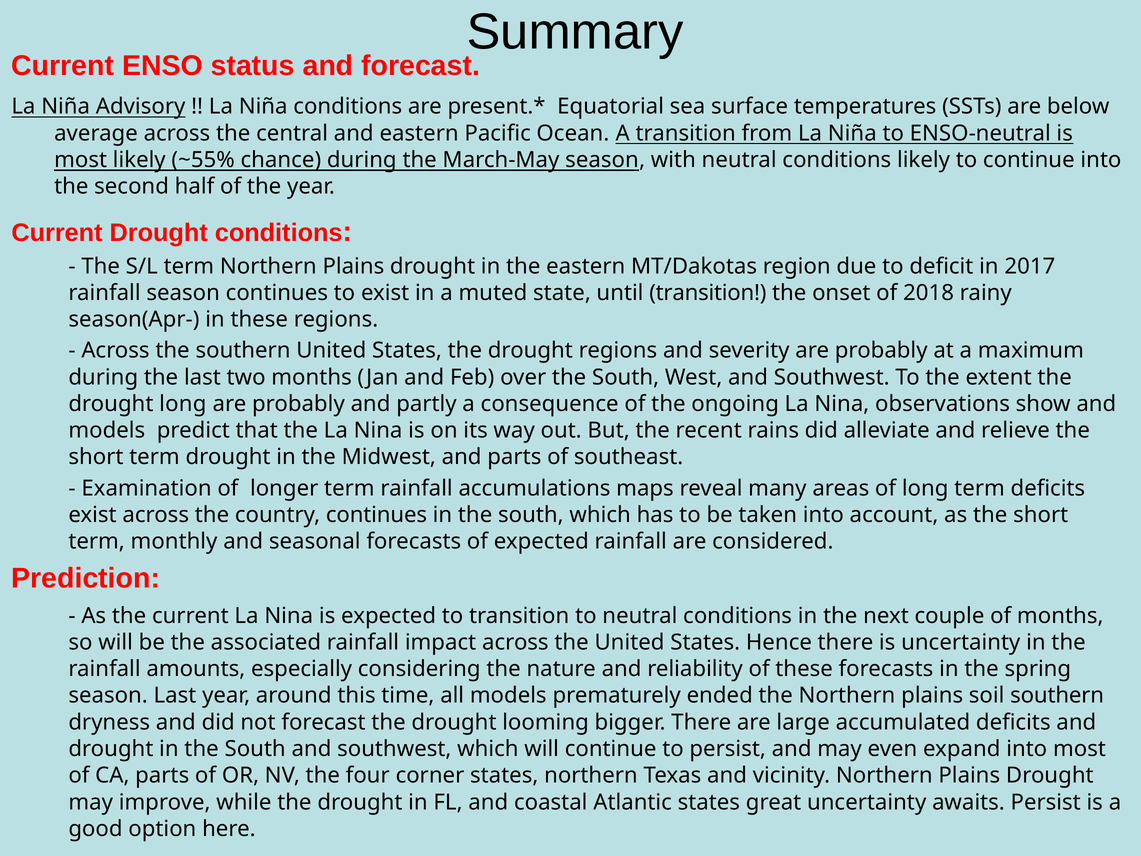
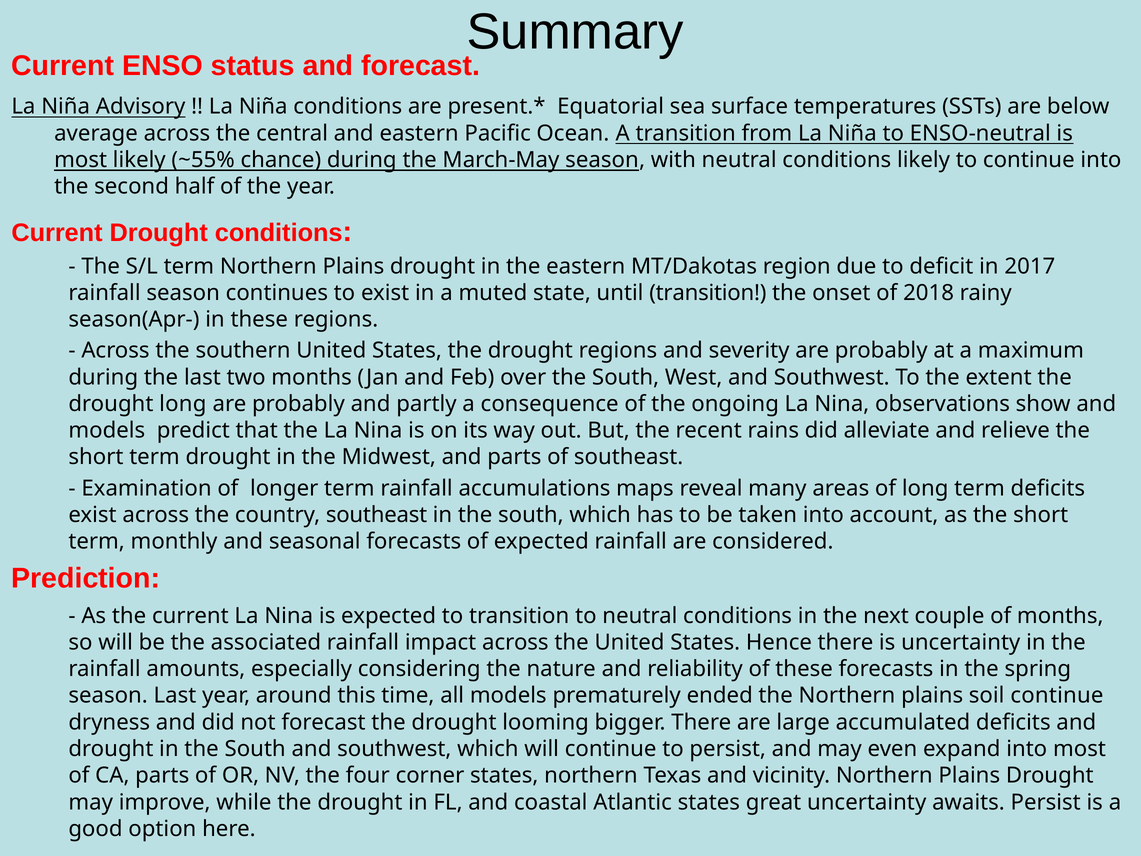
country continues: continues -> southeast (377, 515)
soil southern: southern -> continue (1057, 695)
